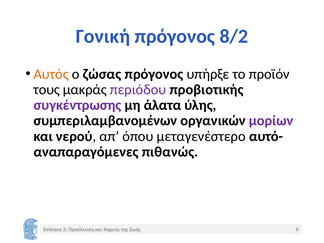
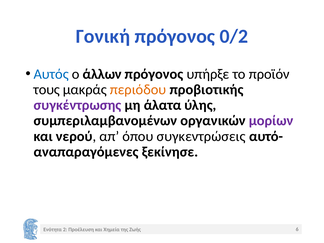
8/2: 8/2 -> 0/2 (234, 36)
Αυτός colour: orange -> blue (51, 74)
ζώσας: ζώσας -> άλλων (102, 74)
περιόδου colour: purple -> orange (138, 90)
μεταγενέστερο: μεταγενέστερο -> συγκεντρώσεις (201, 136)
πιθανώς: πιθανώς -> ξεκίνησε (170, 152)
